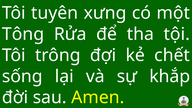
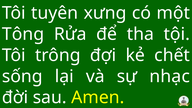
khắp: khắp -> nhạc (170, 76)
